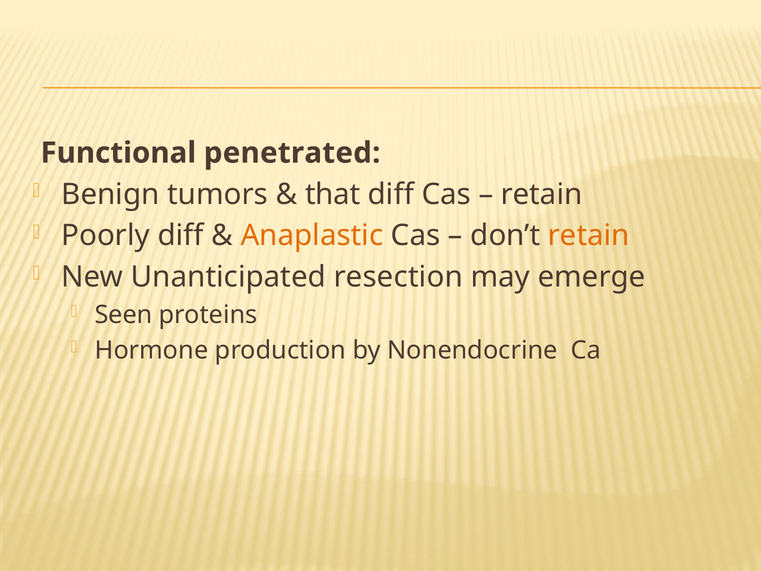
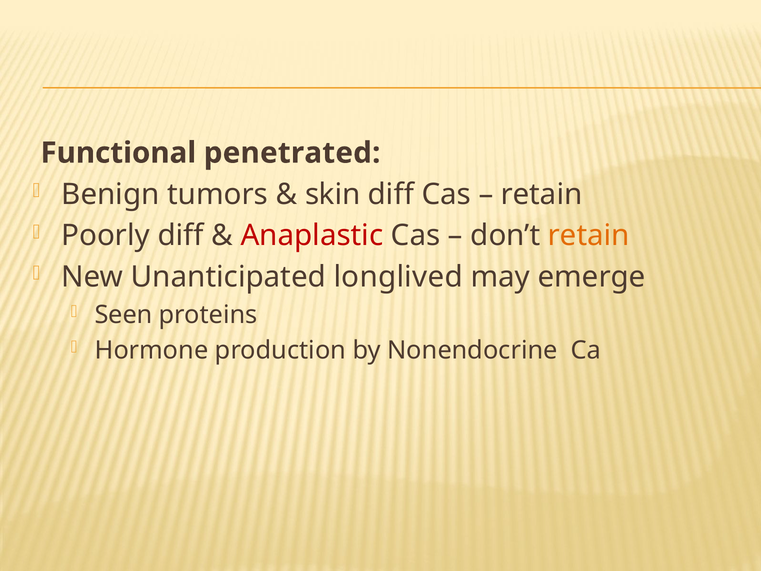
that: that -> skin (333, 194)
Anaplastic colour: orange -> red (312, 236)
resection: resection -> longlived (398, 277)
